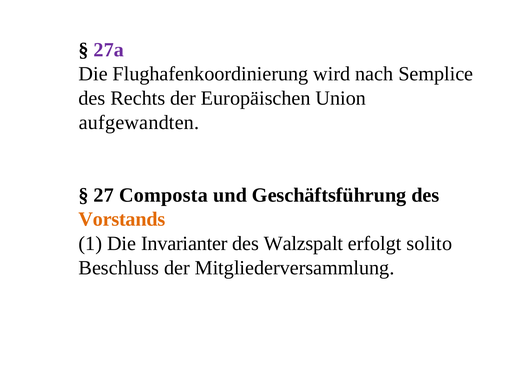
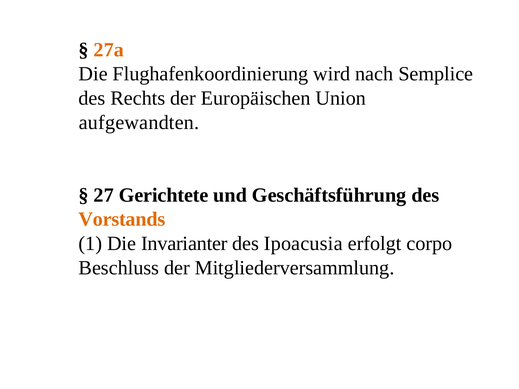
27a colour: purple -> orange (109, 50)
Composta: Composta -> Gerichtete (164, 195)
Walzspalt: Walzspalt -> Ipoacusia (303, 244)
solito: solito -> corpo (429, 244)
